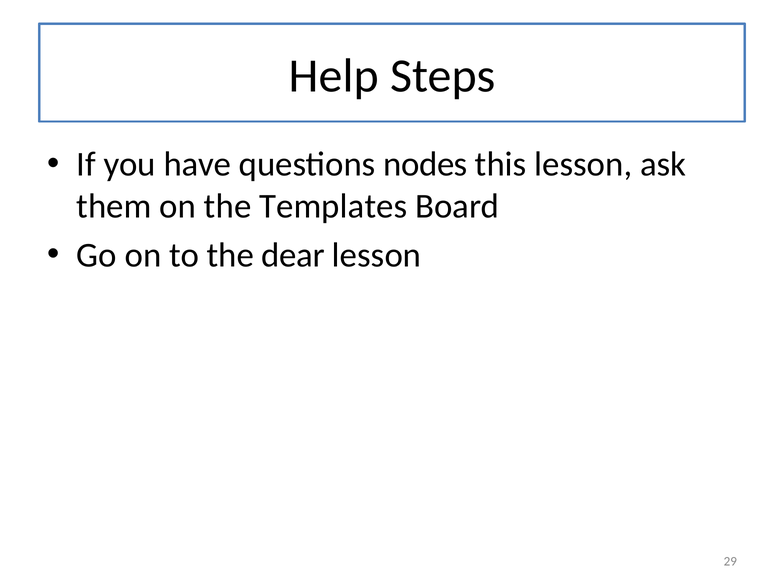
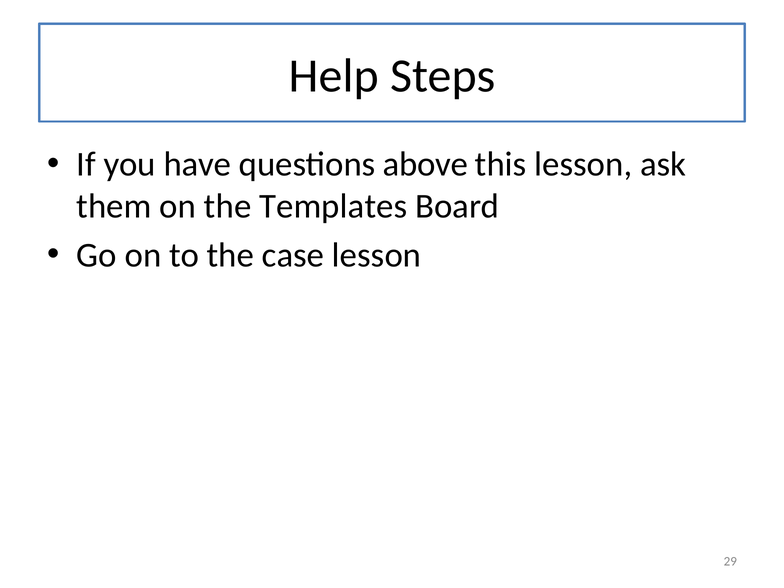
nodes: nodes -> above (425, 164)
dear: dear -> case (293, 255)
